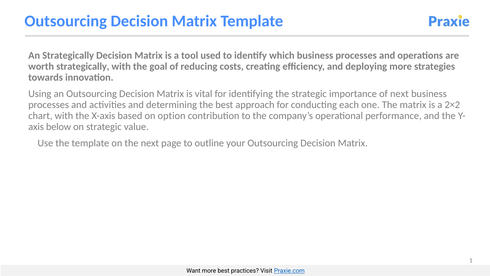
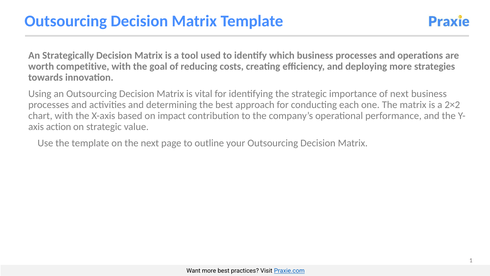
worth strategically: strategically -> competitive (83, 66)
option: option -> impact (172, 116)
below: below -> action (59, 127)
